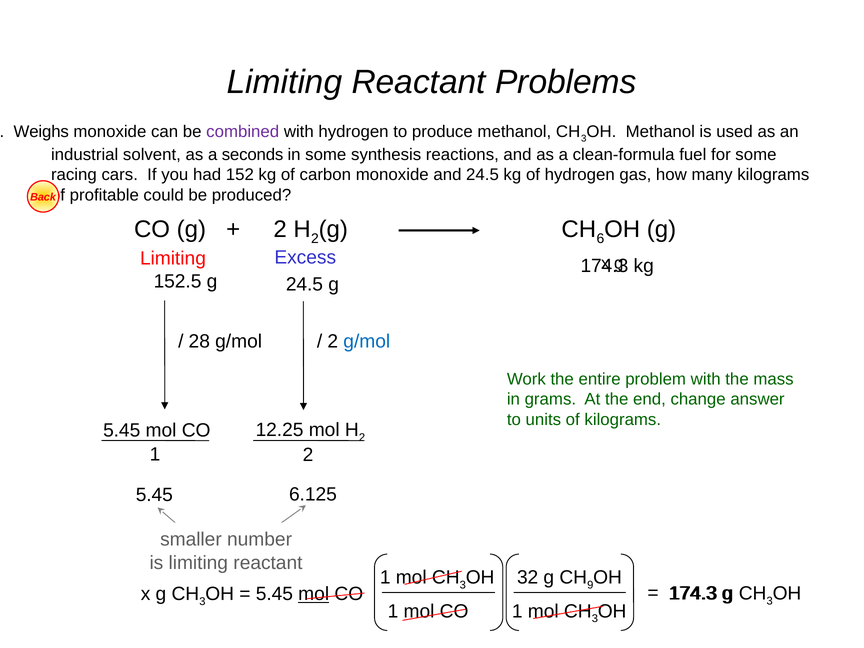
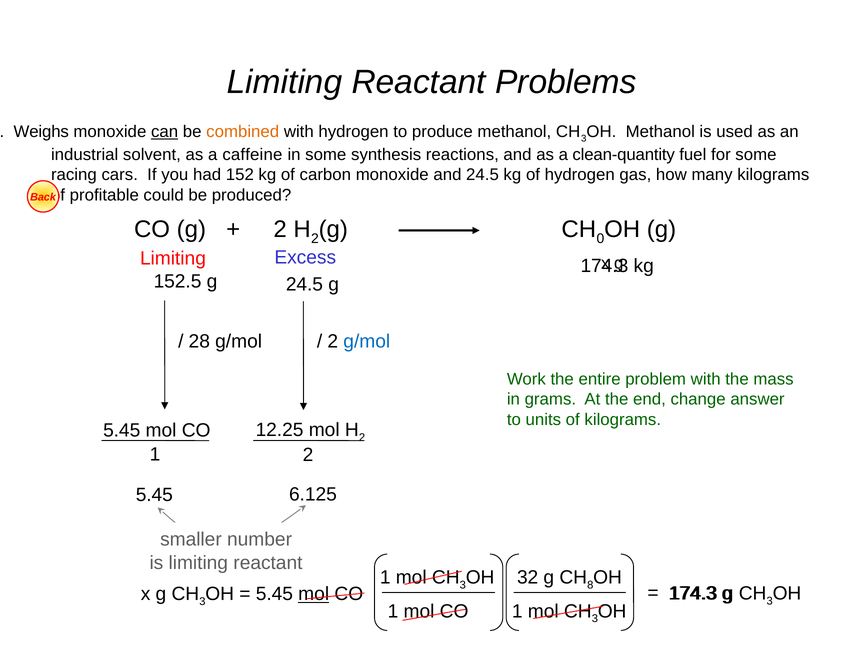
can underline: none -> present (165, 132)
combined colour: purple -> orange (243, 132)
seconds: seconds -> caffeine (252, 155)
clean-formula: clean-formula -> clean-quantity (624, 155)
6: 6 -> 0 (600, 239)
9: 9 -> 8 (590, 585)
